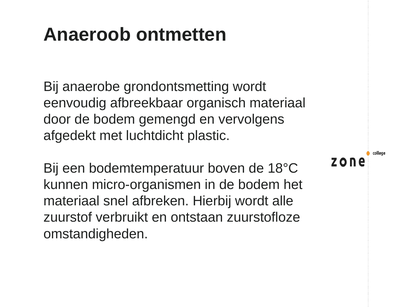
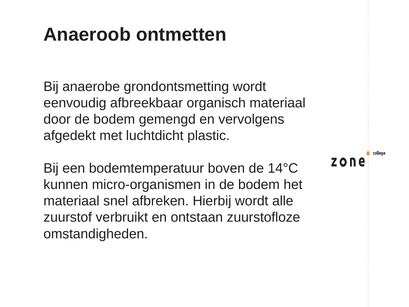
18°C: 18°C -> 14°C (283, 168)
